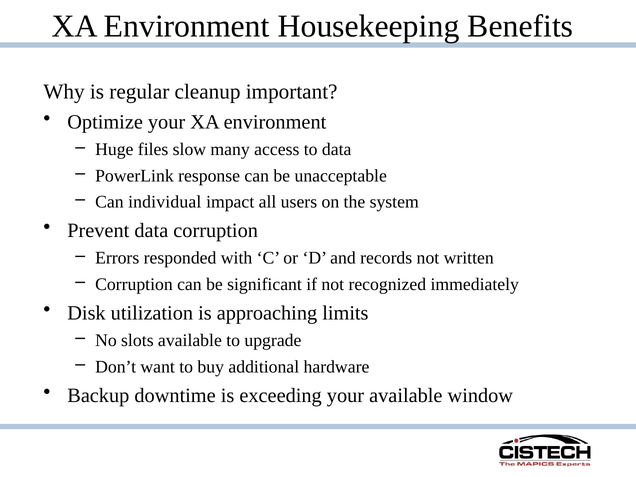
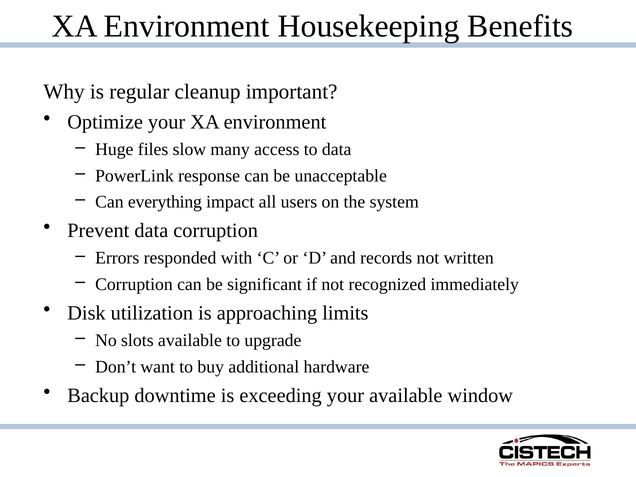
individual: individual -> everything (165, 202)
